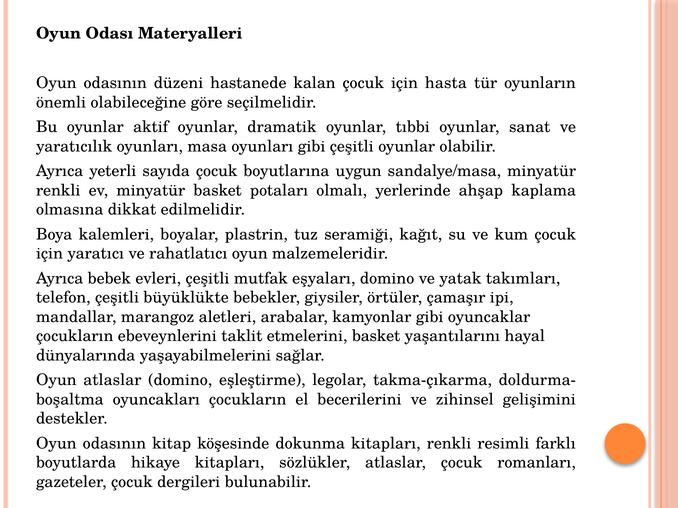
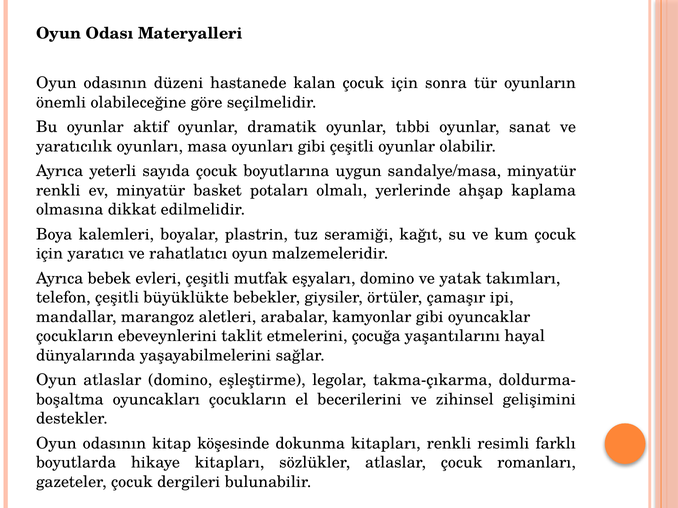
hasta: hasta -> sonra (446, 83)
etmelerini basket: basket -> çocuğa (376, 336)
